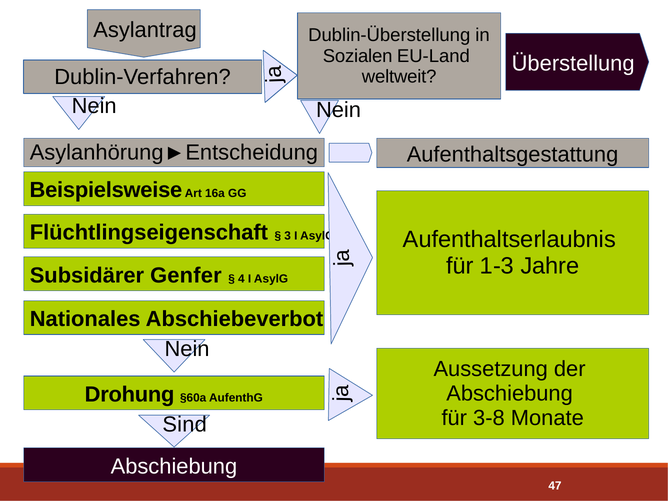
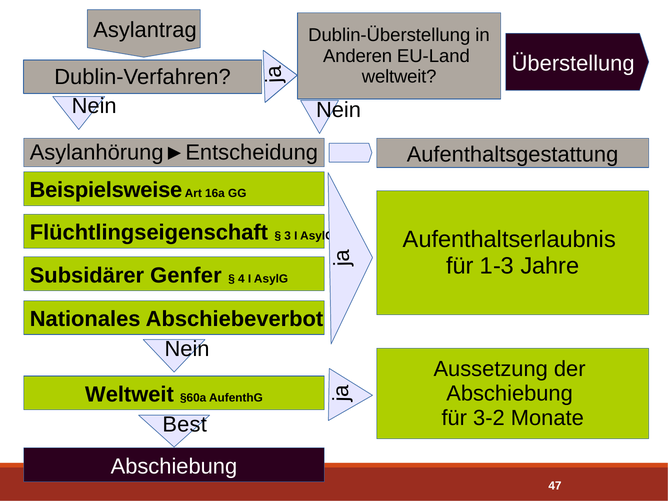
Sozialen: Sozialen -> Anderen (358, 56)
Drohung: Drohung -> Weltweit (129, 394)
3-8: 3-8 -> 3-2 (489, 418)
Sind: Sind -> Best (185, 425)
